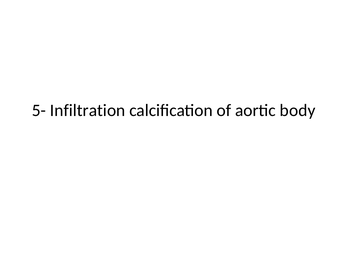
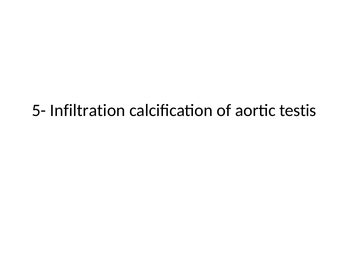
body: body -> testis (298, 110)
